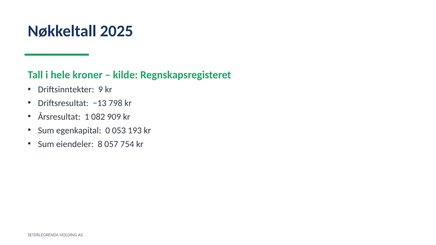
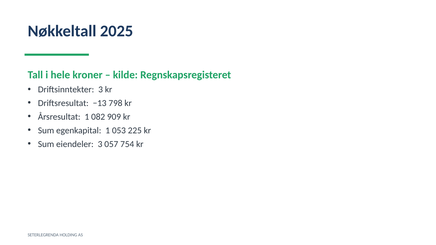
Driftsinntekter 9: 9 -> 3 (101, 90)
egenkapital 0: 0 -> 1 (108, 131)
193: 193 -> 225 (135, 131)
eiendeler 8: 8 -> 3 (100, 144)
